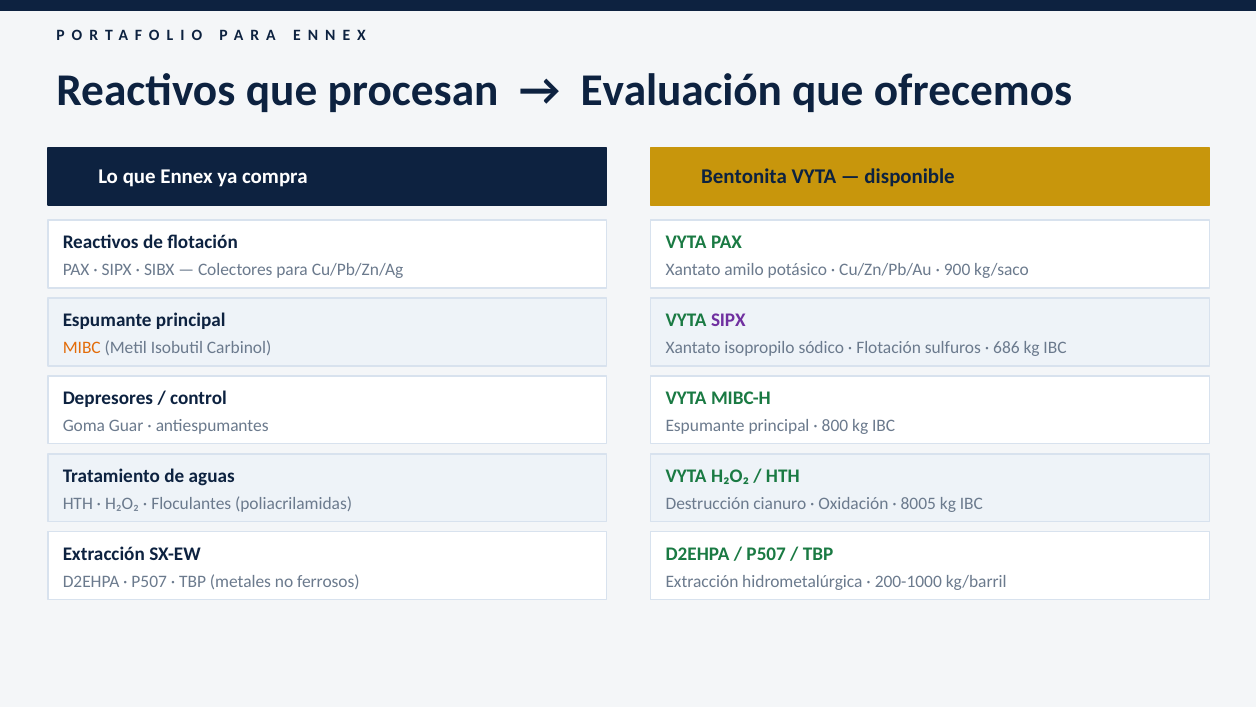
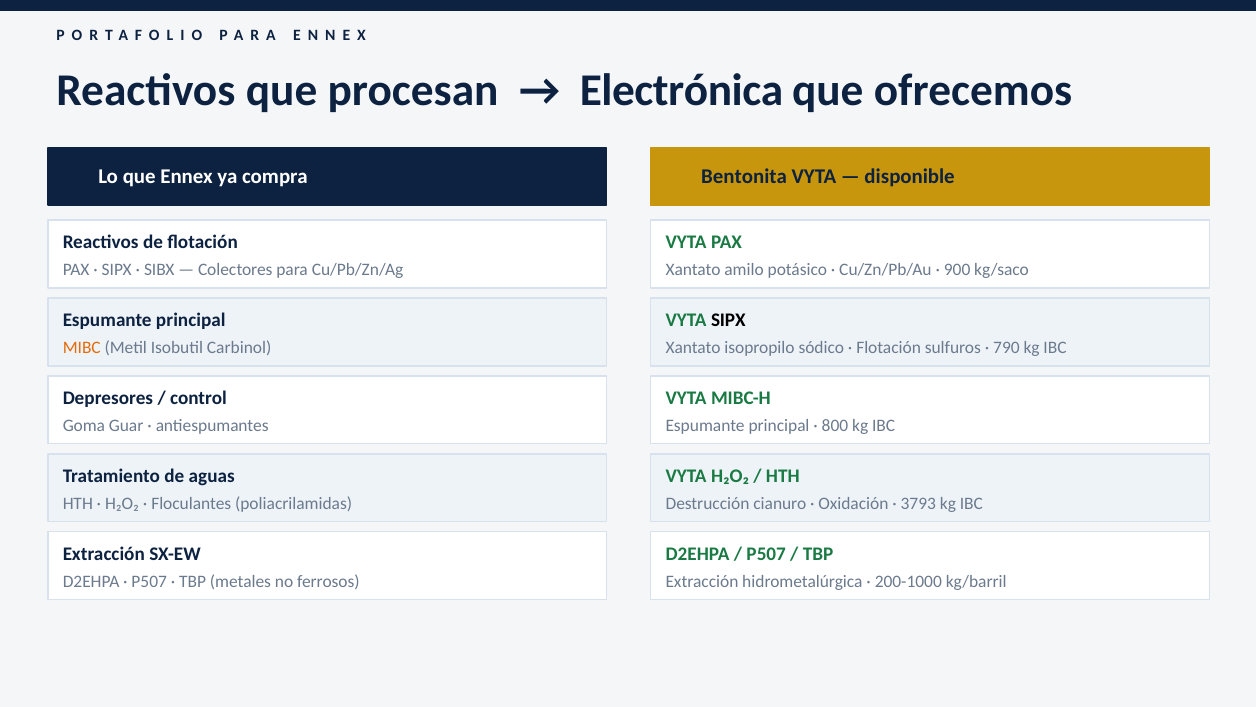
Evaluación: Evaluación -> Electrónica (681, 90)
SIPX colour: purple -> black (728, 320)
686: 686 -> 790 (1006, 348)
8005: 8005 -> 3793 (918, 504)
